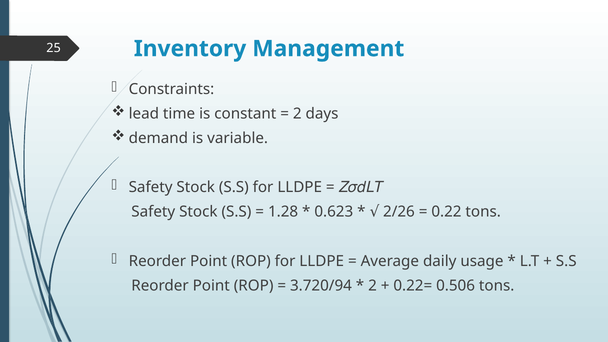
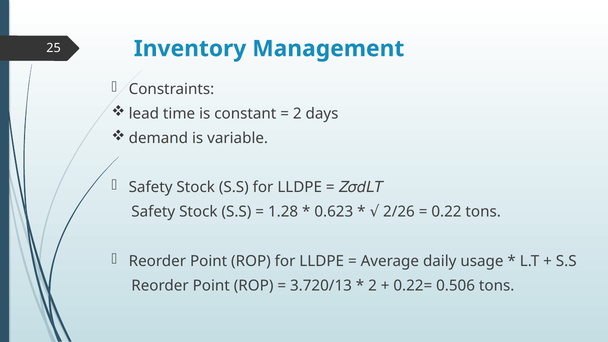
3.720/94: 3.720/94 -> 3.720/13 (321, 286)
